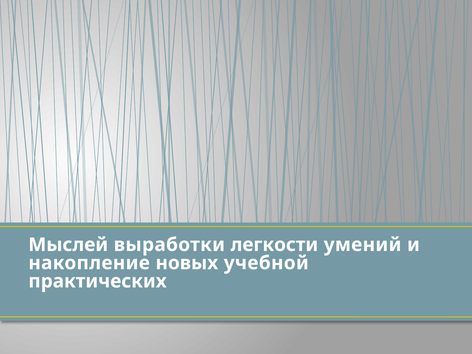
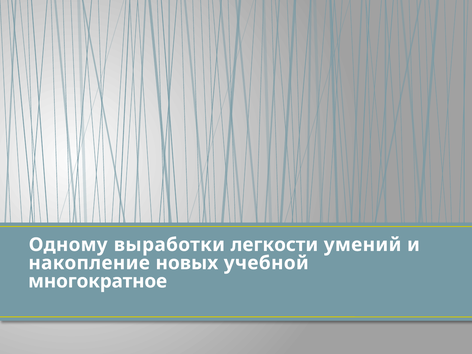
Мыслей: Мыслей -> Одному (68, 245)
практических: практических -> многократное (98, 281)
